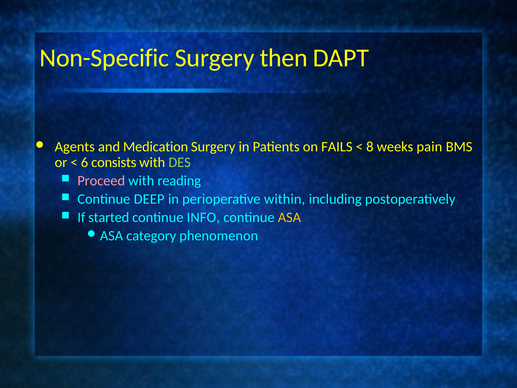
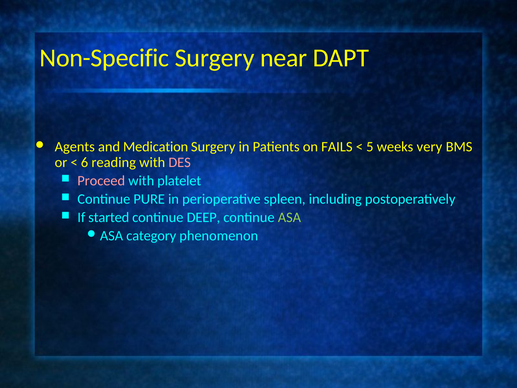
then: then -> near (284, 58)
8: 8 -> 5 (370, 147)
pain: pain -> very (429, 147)
consists: consists -> reading (114, 162)
DES colour: light green -> pink (180, 162)
reading: reading -> platelet (179, 181)
DEEP: DEEP -> PURE (149, 199)
within: within -> spleen (285, 199)
INFO: INFO -> DEEP (203, 217)
ASA colour: yellow -> light green (289, 217)
